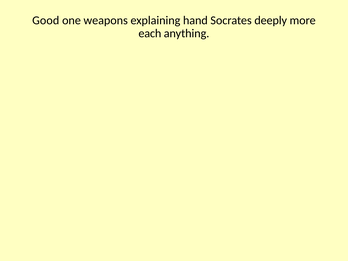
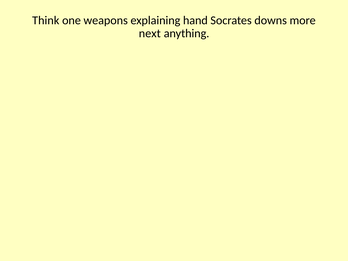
Good: Good -> Think (46, 20)
deeply: deeply -> downs (271, 20)
each: each -> next (150, 33)
